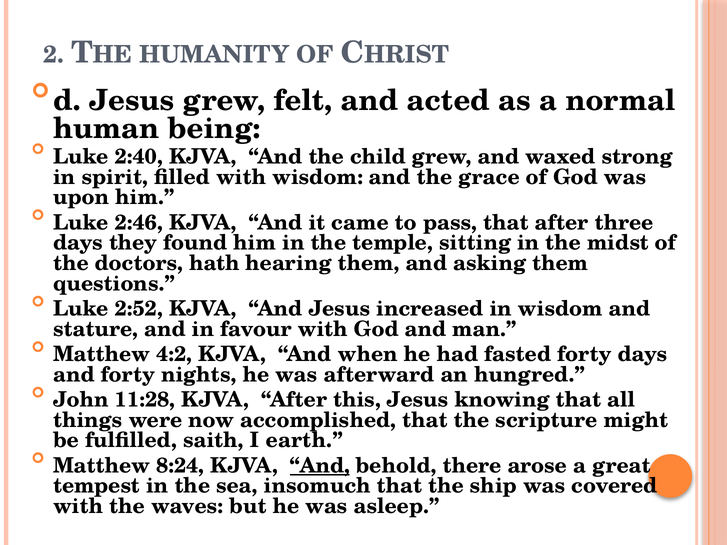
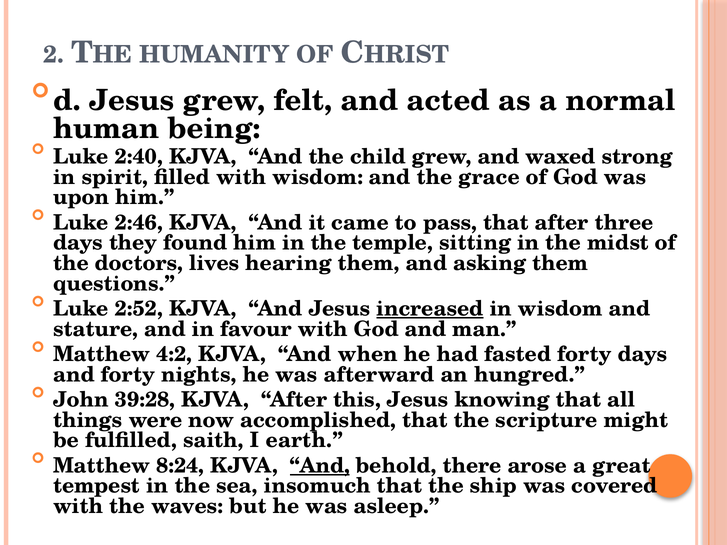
hath: hath -> lives (214, 263)
increased underline: none -> present (430, 309)
11:28: 11:28 -> 39:28 (145, 400)
